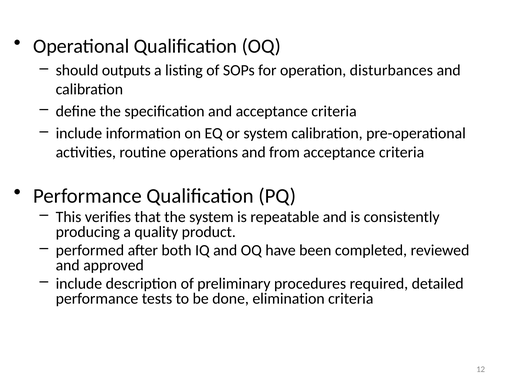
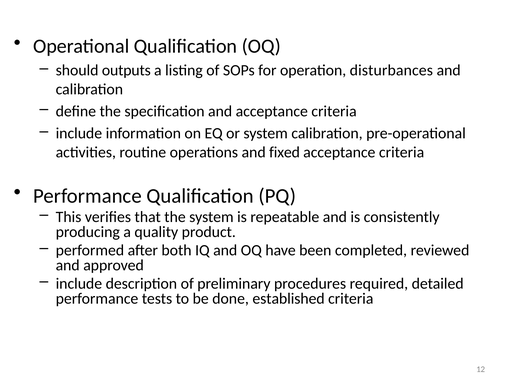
from: from -> fixed (285, 152)
elimination: elimination -> established (289, 299)
